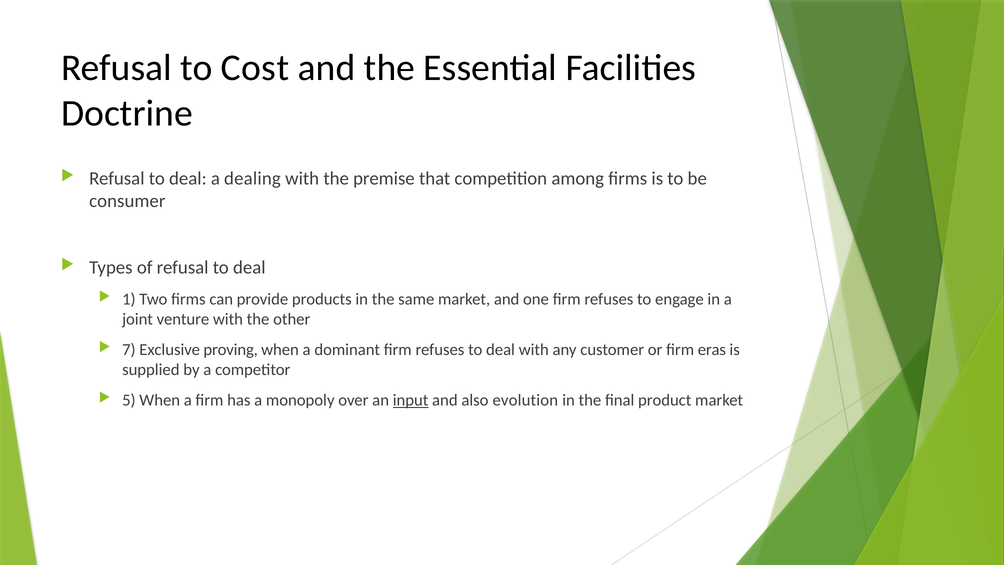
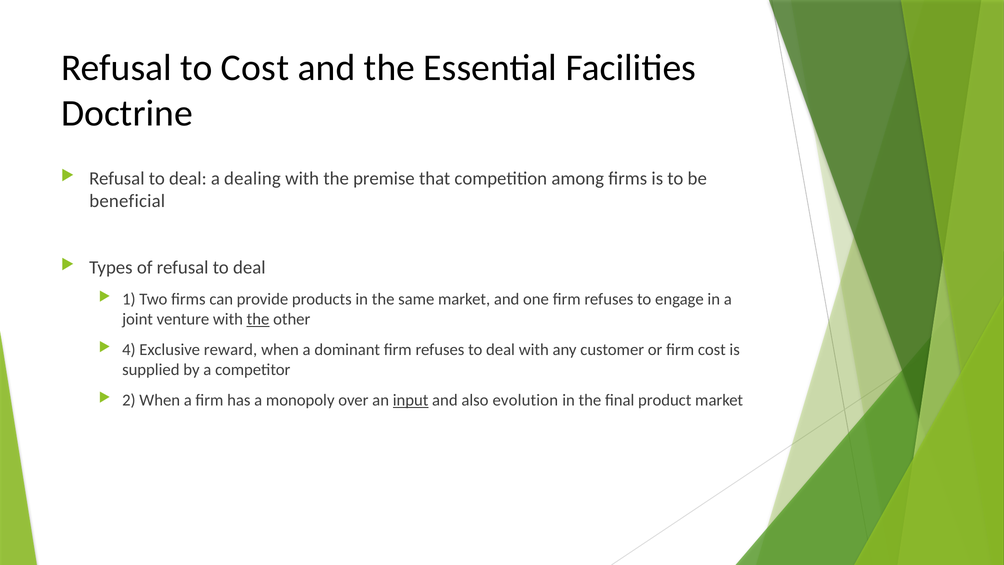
consumer: consumer -> beneficial (127, 201)
the underline: none -> present (258, 319)
7: 7 -> 4 (129, 349)
proving: proving -> reward (231, 349)
firm eras: eras -> cost (712, 349)
5: 5 -> 2 (129, 400)
